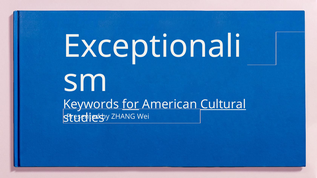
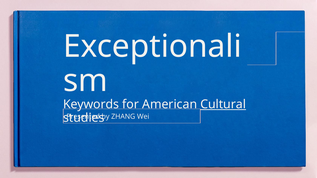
for underline: present -> none (131, 105)
